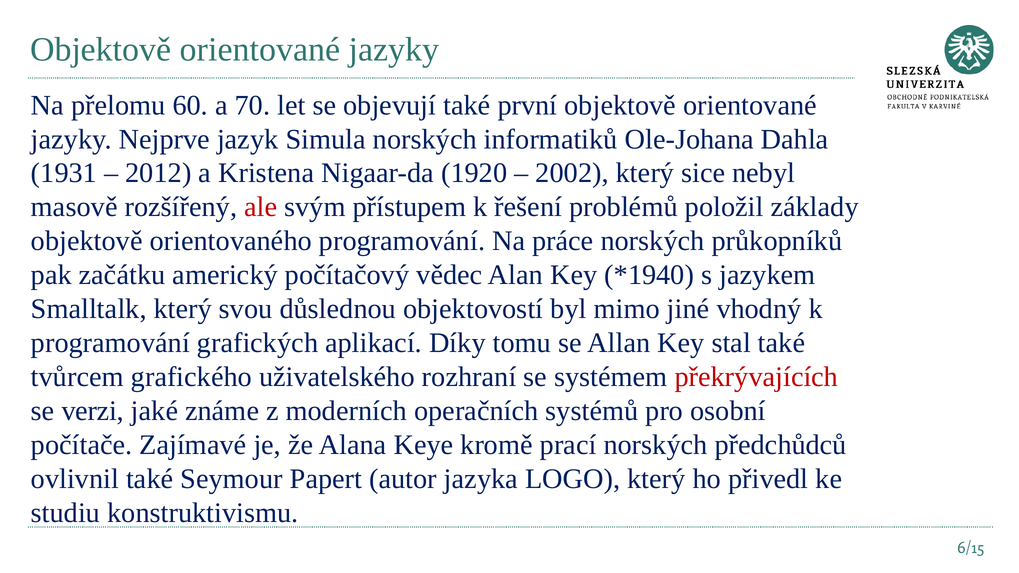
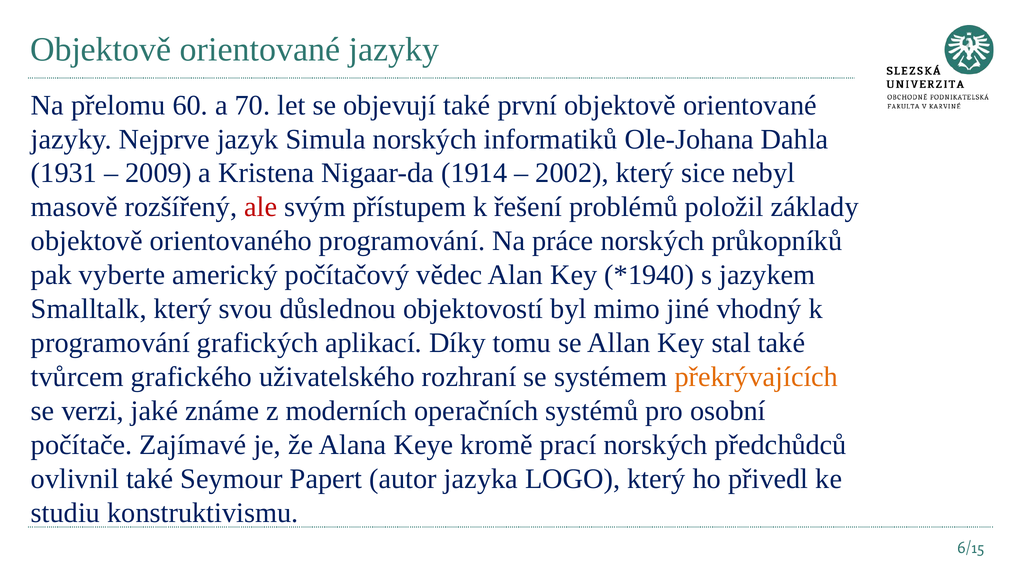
2012: 2012 -> 2009 (158, 173)
1920: 1920 -> 1914 (474, 173)
začátku: začátku -> vyberte (122, 275)
překrývajících colour: red -> orange (756, 377)
